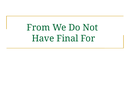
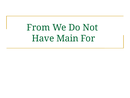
Final: Final -> Main (67, 38)
